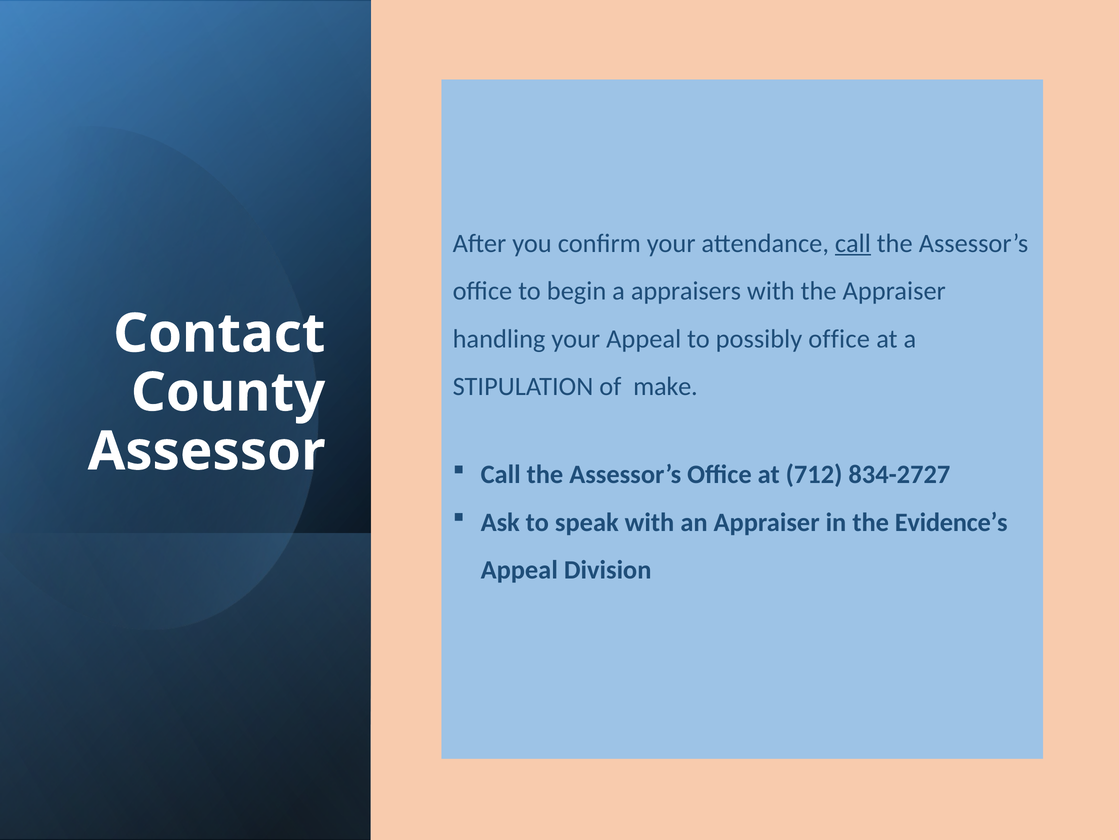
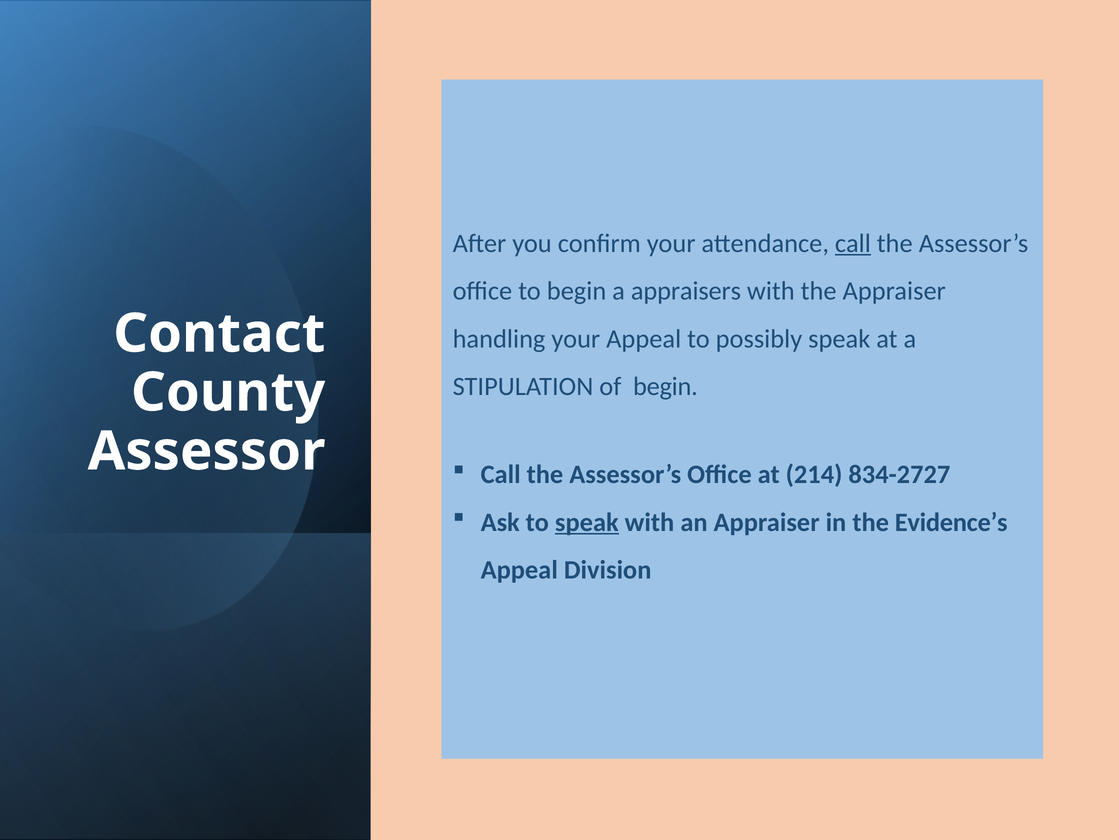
possibly office: office -> speak (839, 339)
of make: make -> begin (665, 386)
712: 712 -> 214 (814, 474)
speak underline: none -> present (587, 522)
